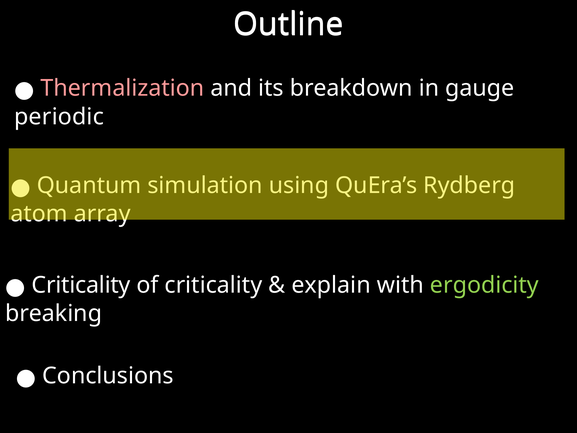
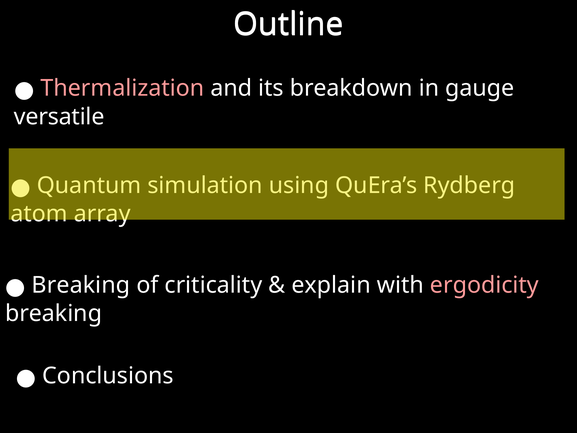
periodic: periodic -> versatile (59, 117)
Criticality: Criticality -> Breaking (81, 285)
ergodicity colour: light green -> pink (484, 285)
